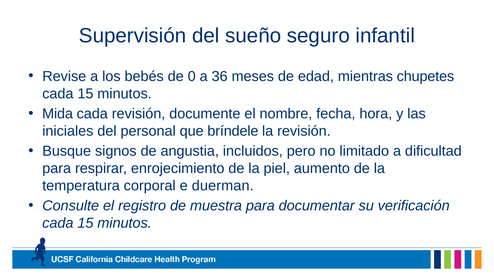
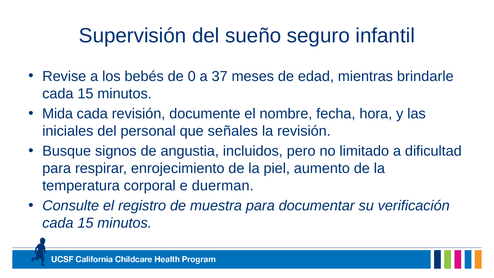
36: 36 -> 37 (220, 76)
chupetes: chupetes -> brindarle (425, 76)
bríndele: bríndele -> señales (233, 131)
